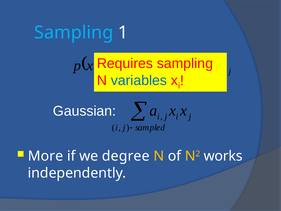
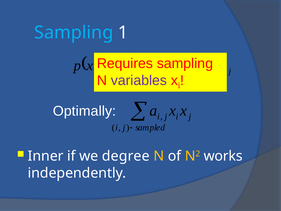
variables colour: blue -> purple (139, 80)
Gaussian: Gaussian -> Optimally (84, 111)
More: More -> Inner (46, 156)
